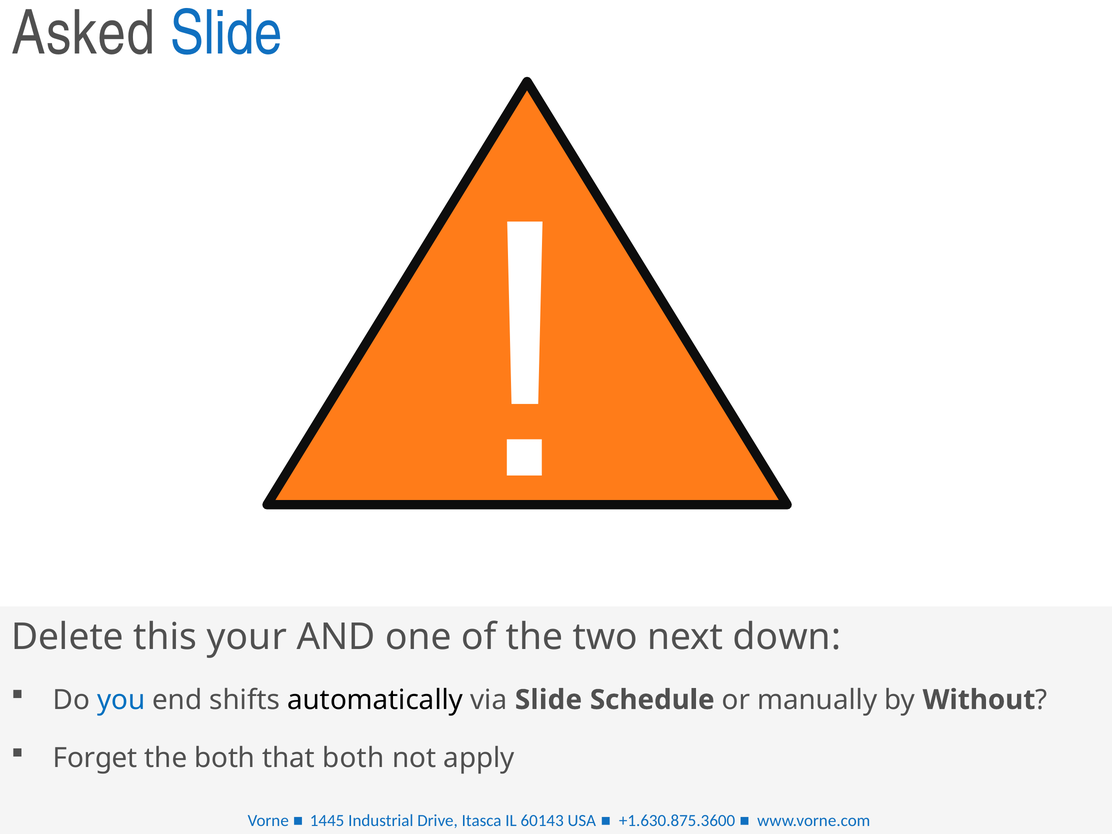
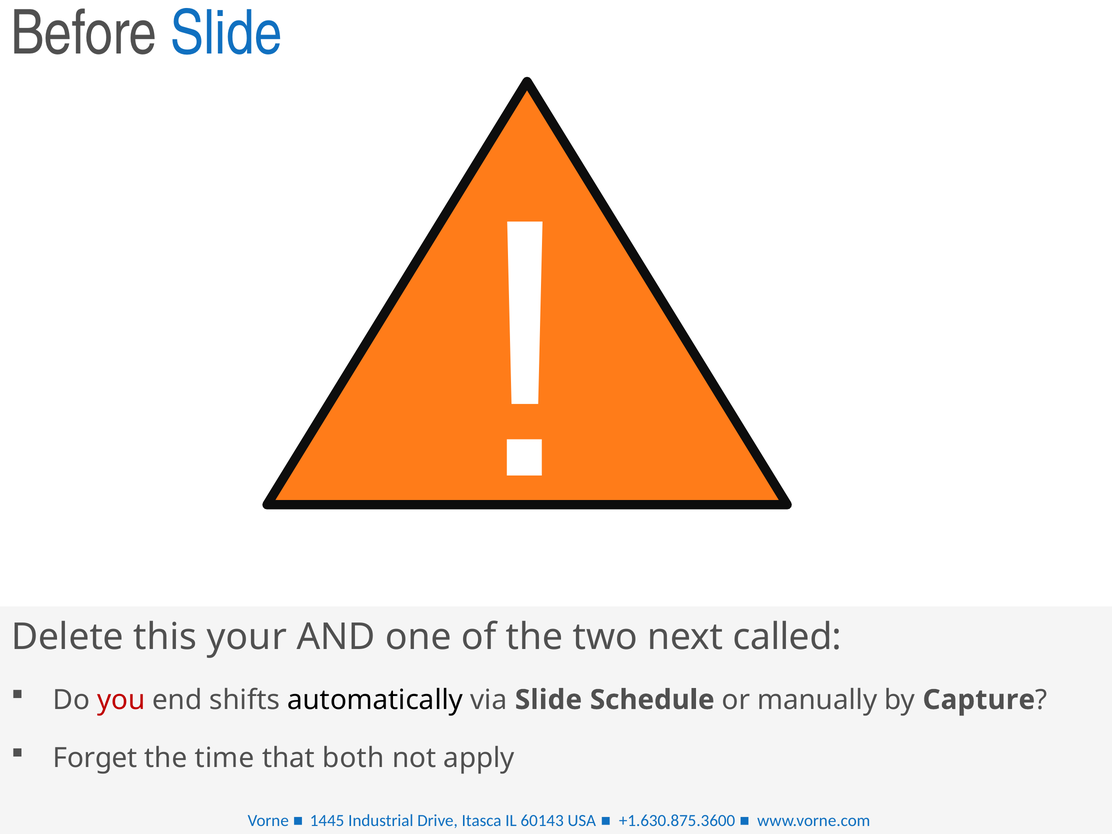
Asked: Asked -> Before (84, 33)
down: down -> called (787, 637)
you colour: blue -> red (121, 700)
Without: Without -> Capture (979, 700)
the both: both -> time (225, 758)
